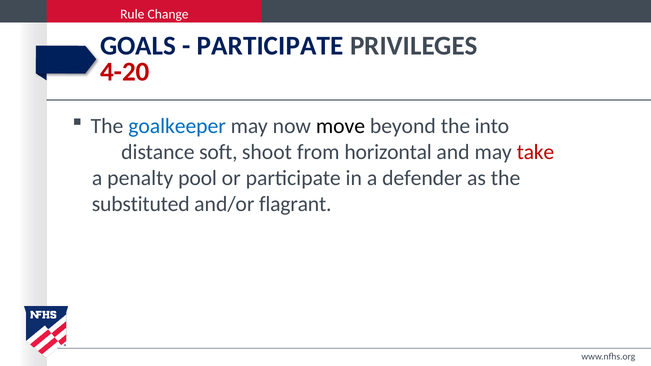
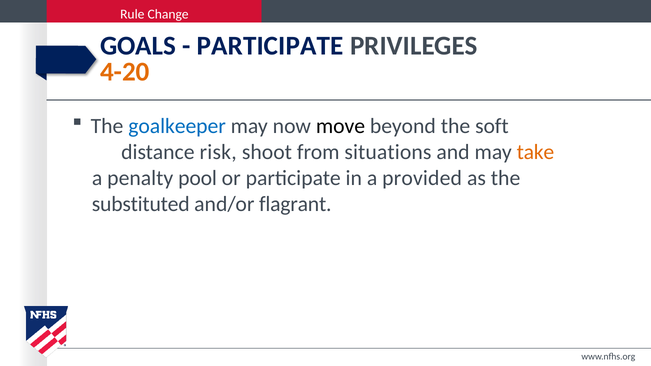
4-20 colour: red -> orange (125, 72)
into: into -> soft (492, 126)
soft: soft -> risk (218, 152)
horizontal: horizontal -> situations (388, 152)
take colour: red -> orange (535, 152)
defender: defender -> provided (422, 178)
